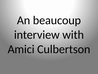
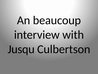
Amici: Amici -> Jusqu (21, 49)
